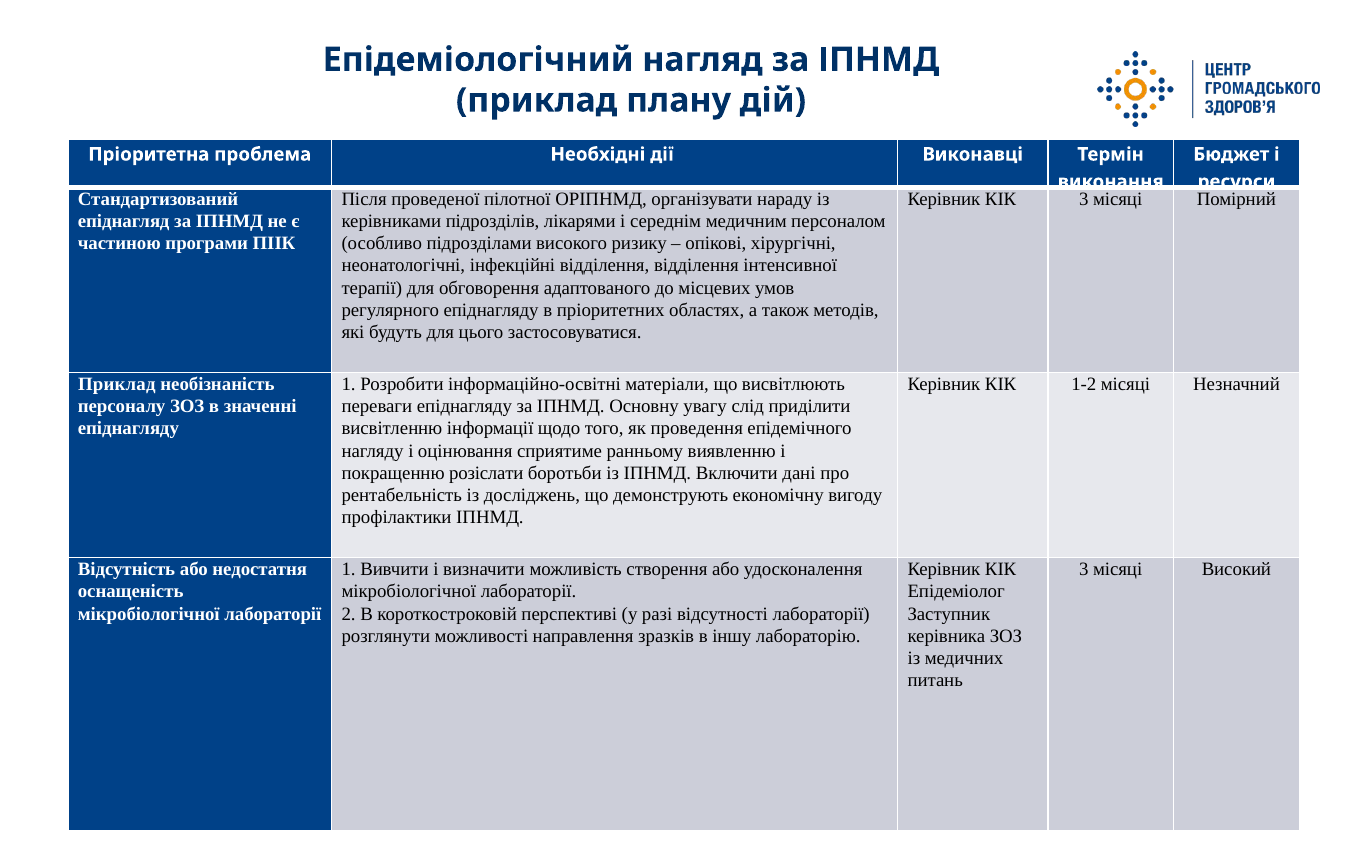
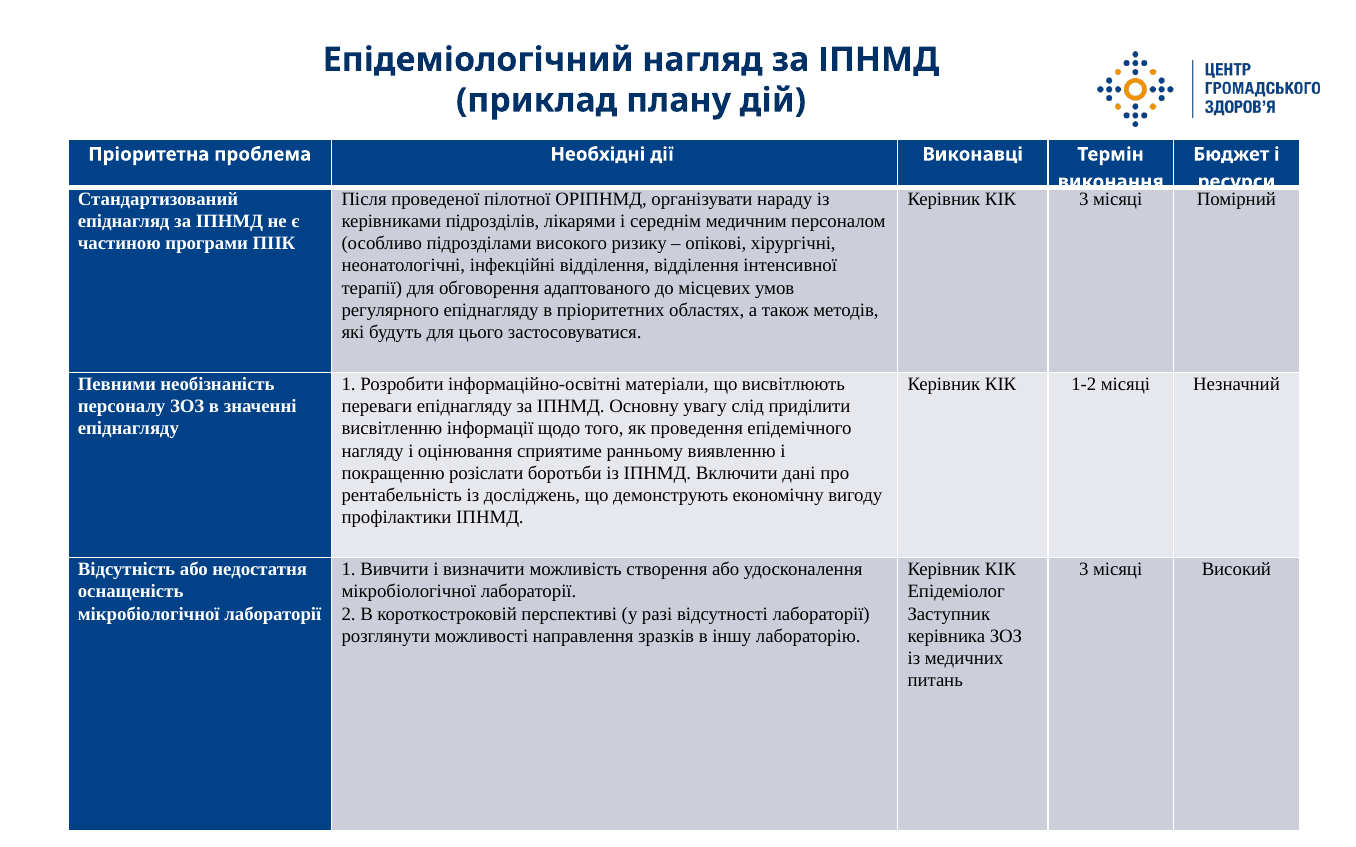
Приклад: Приклад -> Певними (117, 384)
